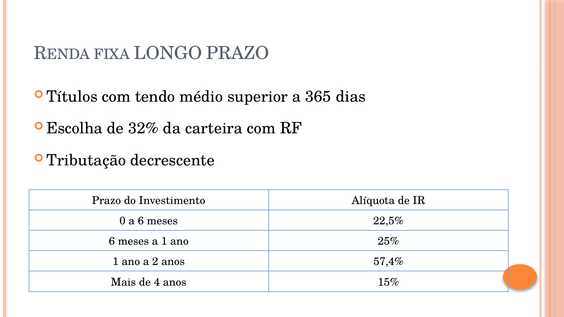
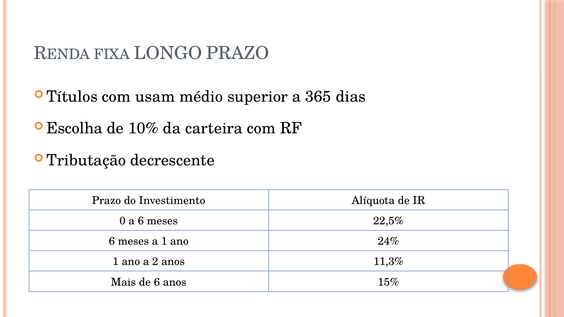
tendo: tendo -> usam (155, 97)
32%: 32% -> 10% (143, 129)
25%: 25% -> 24% (388, 242)
57,4%: 57,4% -> 11,3% (388, 262)
de 4: 4 -> 6 (157, 282)
